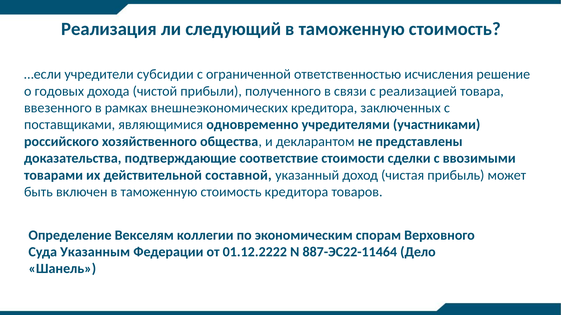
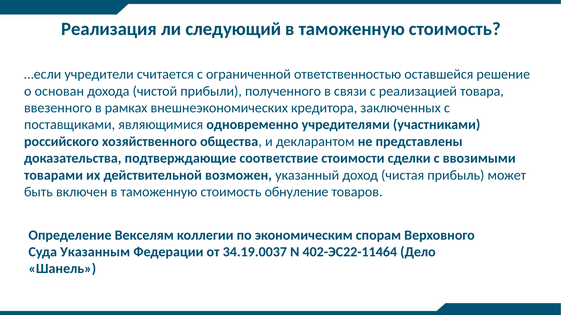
субсидии: субсидии -> считается (165, 74)
исчисления: исчисления -> оставшейся (439, 74)
годовых: годовых -> основан (59, 91)
составной: составной -> возможен (238, 175)
стоимость кредитора: кредитора -> обнуление (297, 192)
01.12.2222: 01.12.2222 -> 34.19.0037 (255, 252)
887-ЭС22-11464: 887-ЭС22-11464 -> 402-ЭС22-11464 (350, 252)
